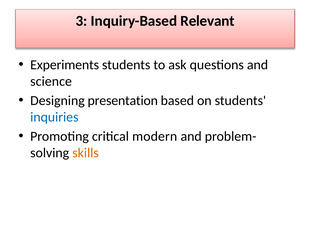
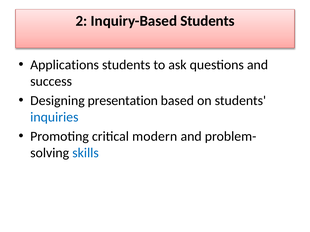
3: 3 -> 2 (81, 21)
Inquiry-Based Relevant: Relevant -> Students (208, 21)
Experiments: Experiments -> Applications (65, 65)
science: science -> success (51, 82)
skills colour: orange -> blue (86, 153)
